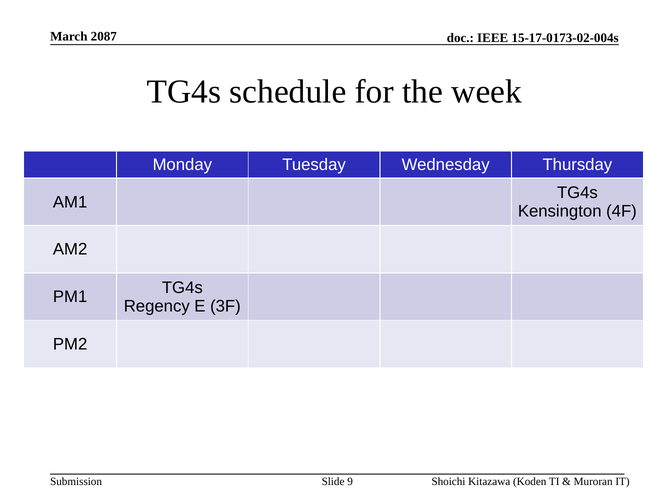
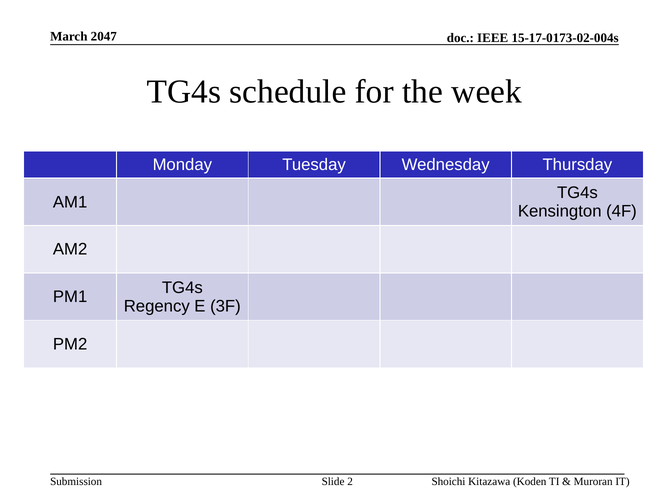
2087: 2087 -> 2047 (104, 37)
9: 9 -> 2 (350, 481)
